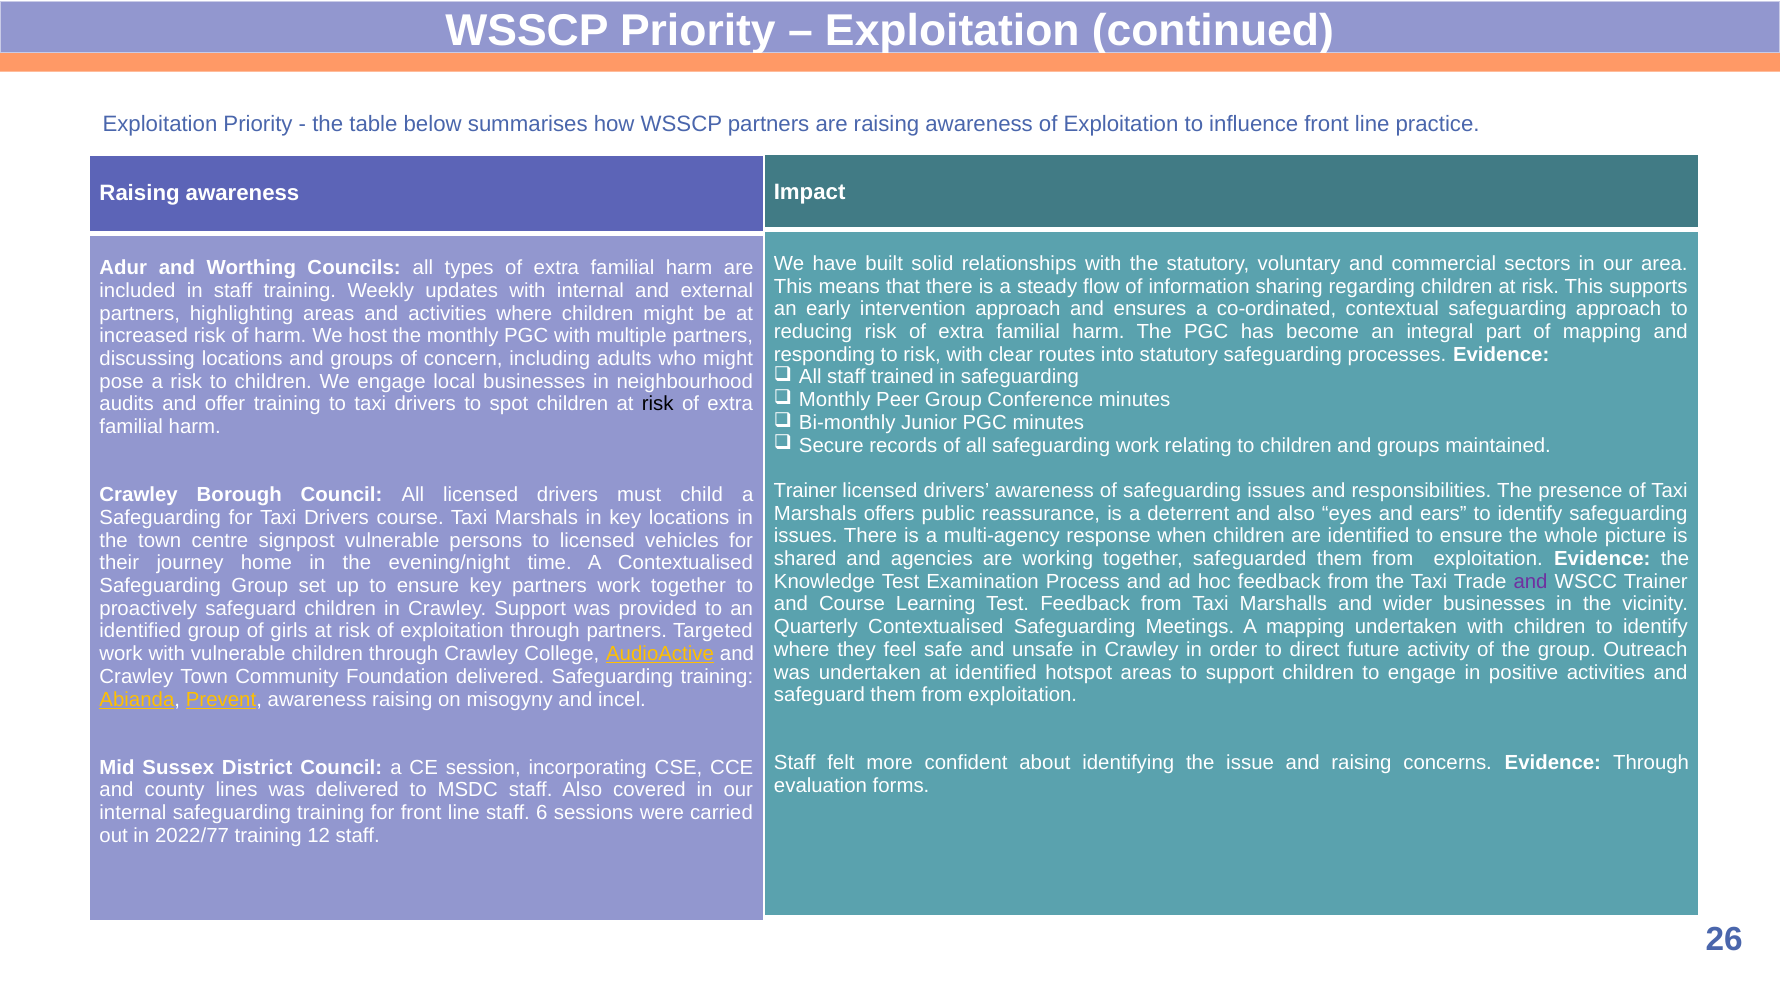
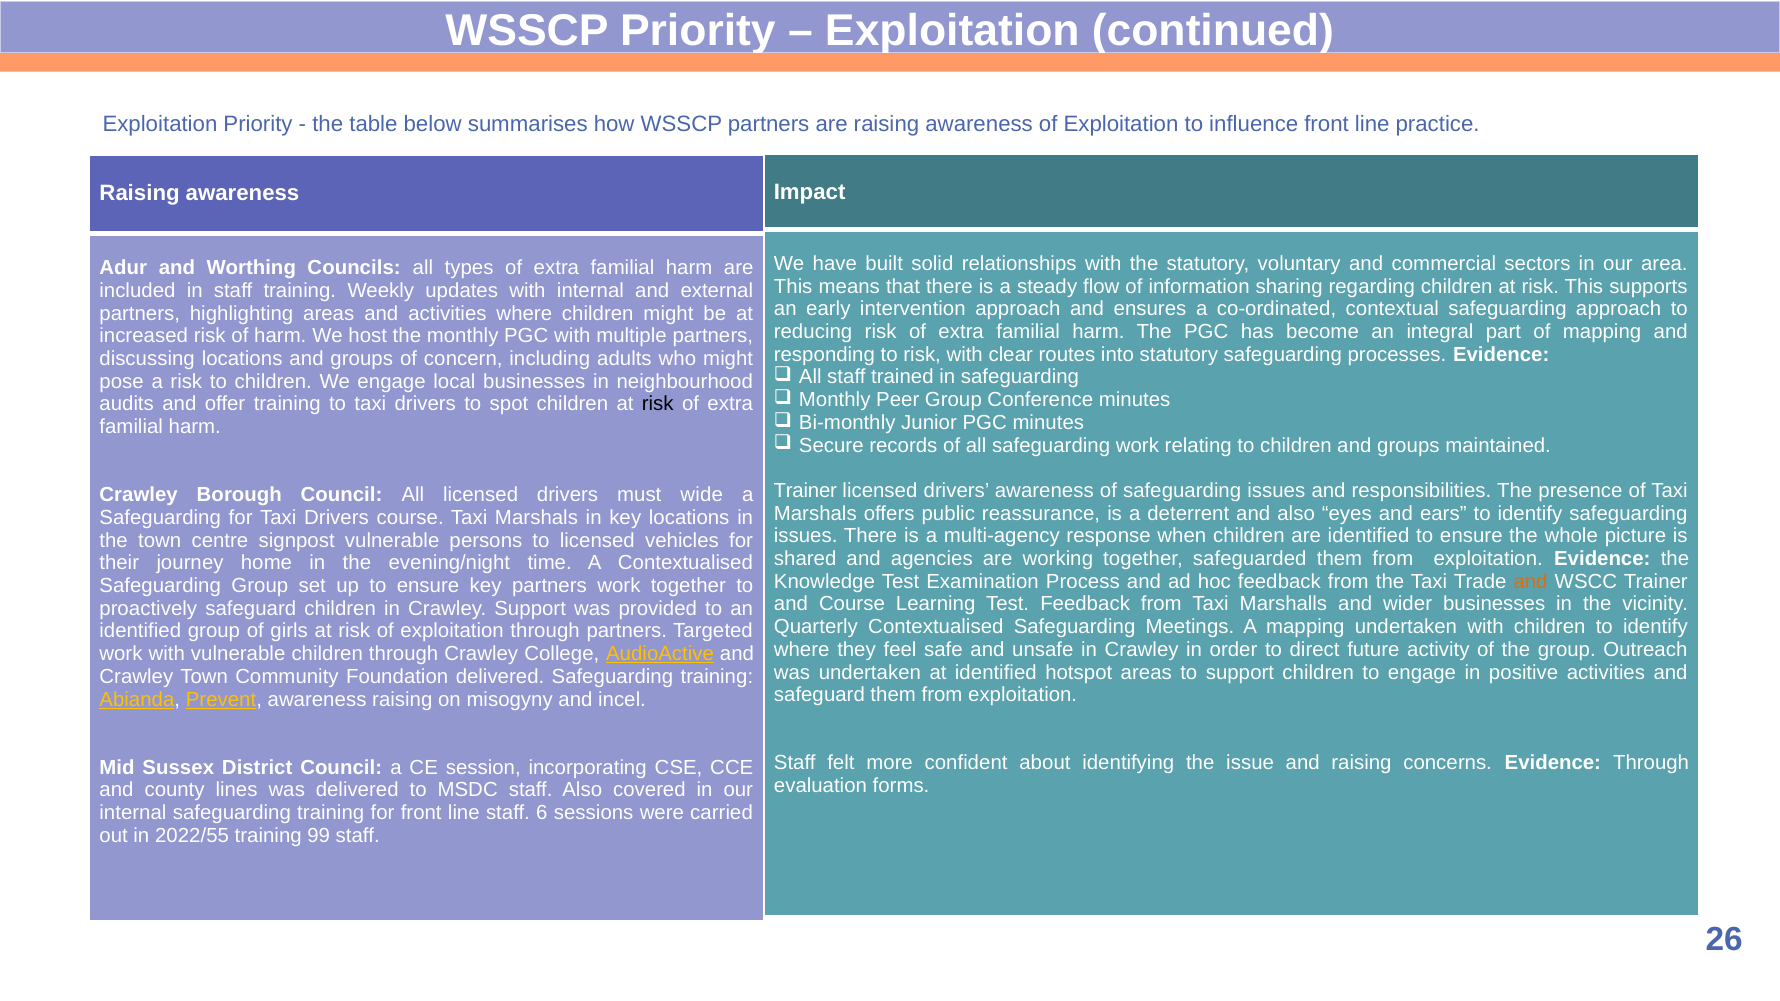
child: child -> wide (702, 495)
and colour: purple -> orange (1531, 582)
2022/77: 2022/77 -> 2022/55 (192, 836)
12: 12 -> 99 (319, 836)
